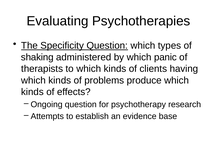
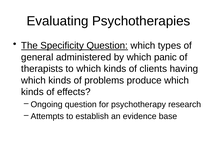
shaking: shaking -> general (37, 57)
